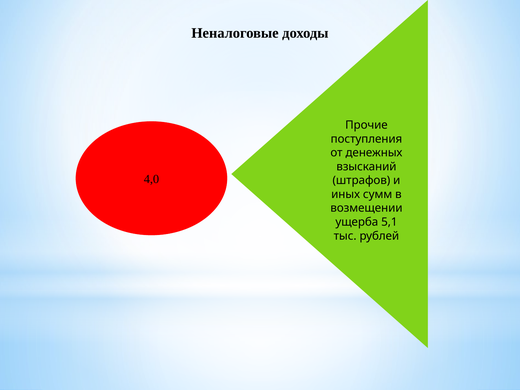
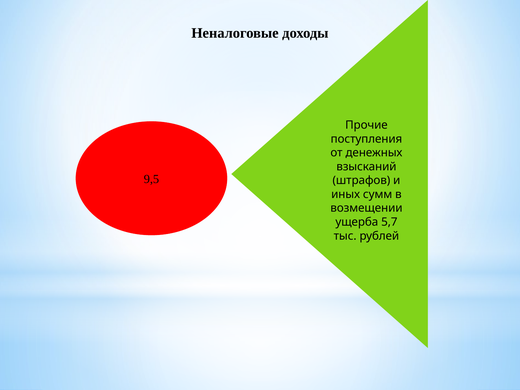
4,0: 4,0 -> 9,5 (151, 179)
5,1: 5,1 -> 5,7 (389, 222)
